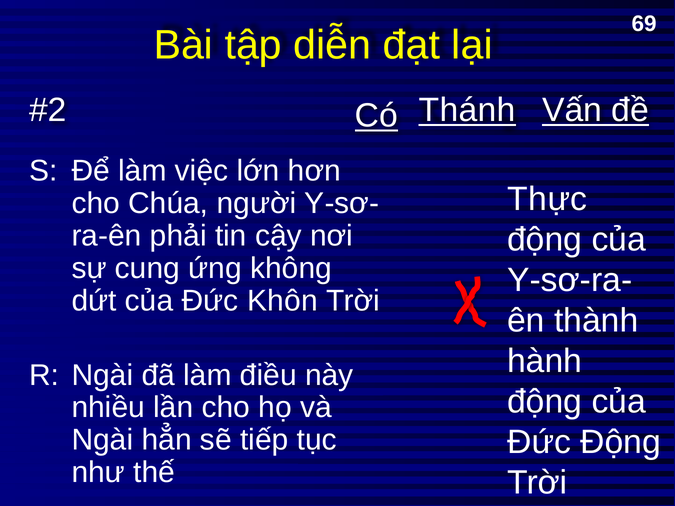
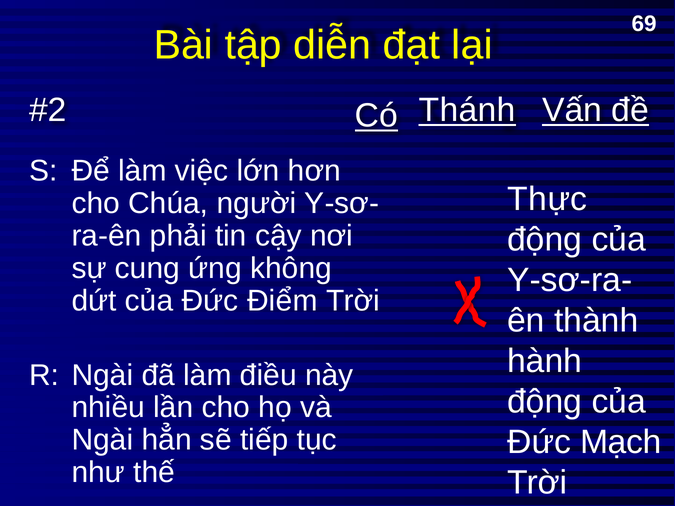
Khôn: Khôn -> Điểm (282, 301)
Đức Động: Động -> Mạch (621, 442)
